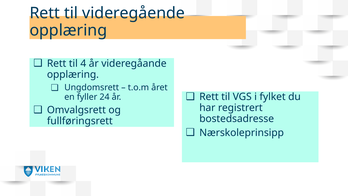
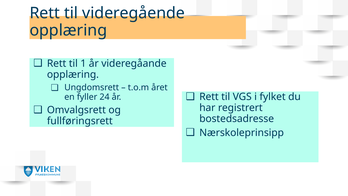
4: 4 -> 1 (83, 63)
